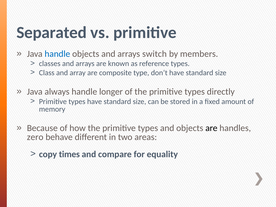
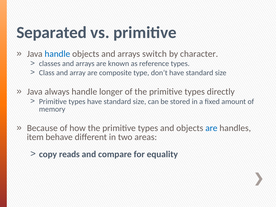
members: members -> character (199, 54)
are colour: black -> blue (211, 128)
zero: zero -> item (35, 137)
times: times -> reads (69, 154)
